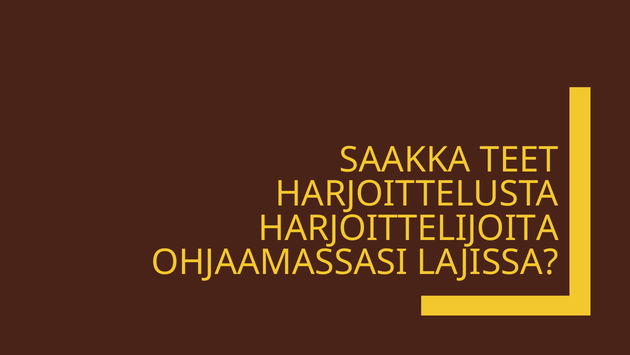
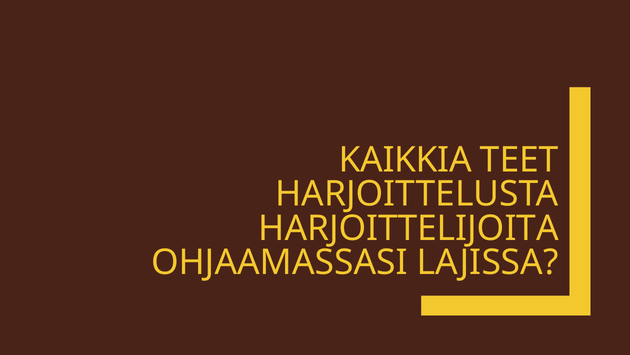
SAAKKA: SAAKKA -> KAIKKIA (405, 160)
